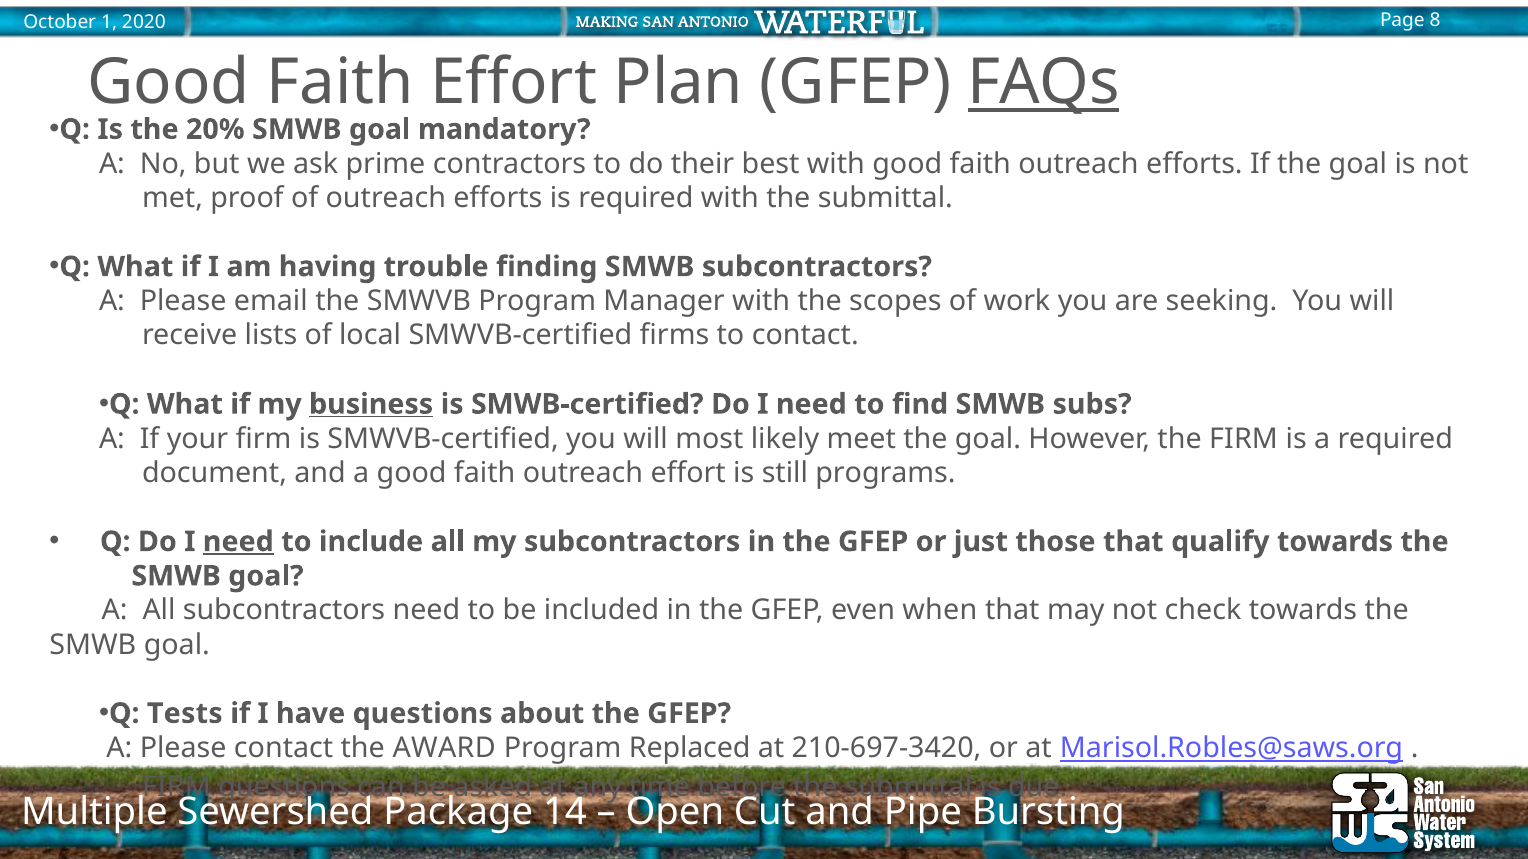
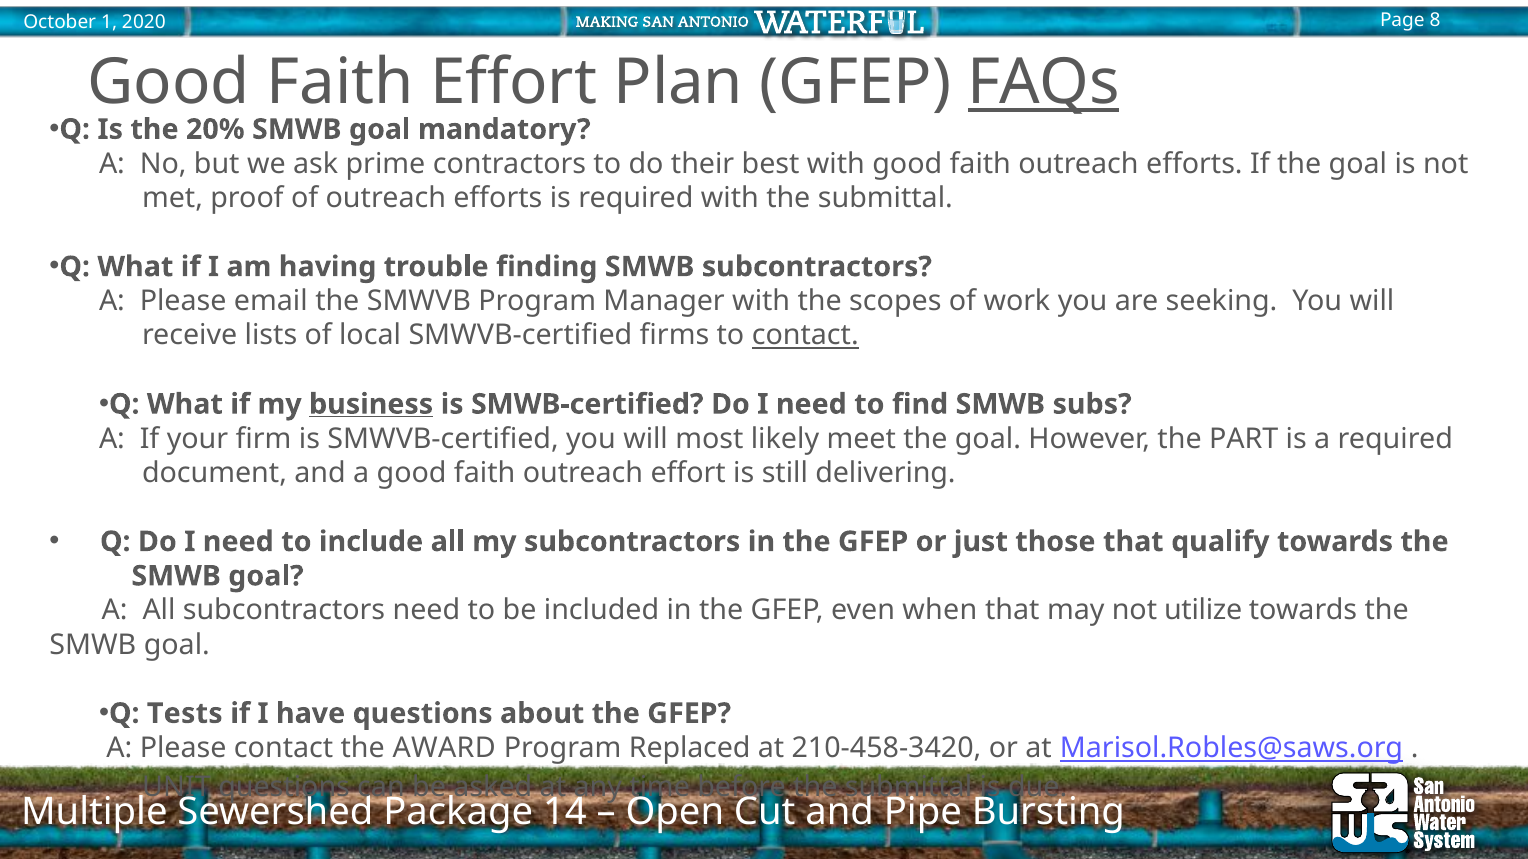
contact underline: none -> present (805, 336)
the FIRM: FIRM -> PART (1244, 439)
programs: programs -> delivering (885, 473)
need underline: present -> none (238, 542)
check: check -> utilize (1203, 611)
210-697-3420: 210-697-3420 -> 210-458-3420 (886, 748)
FIRM: FIRM -> UNIT (176, 787)
